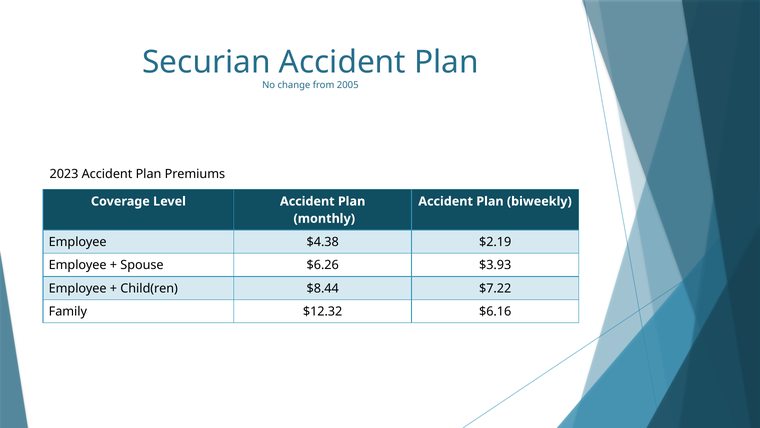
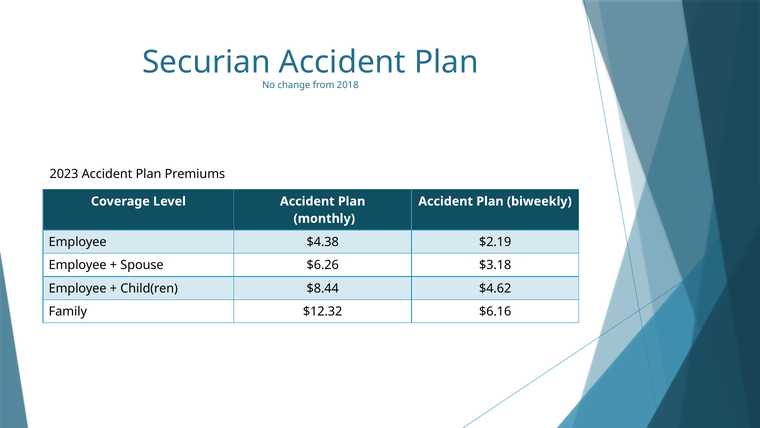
2005: 2005 -> 2018 (348, 85)
$3.93: $3.93 -> $3.18 (495, 265)
$7.22: $7.22 -> $4.62 (495, 288)
